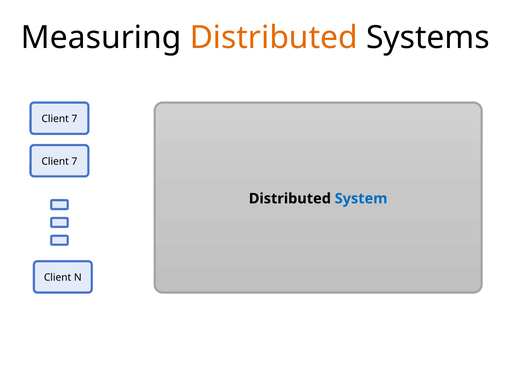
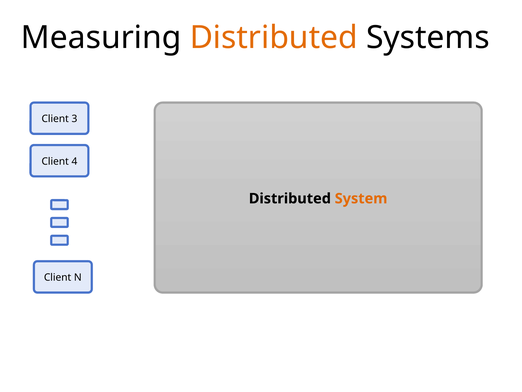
7: 7 -> 3 (74, 119)
7: 7 -> 4 (74, 161)
System colour: blue -> orange (361, 198)
